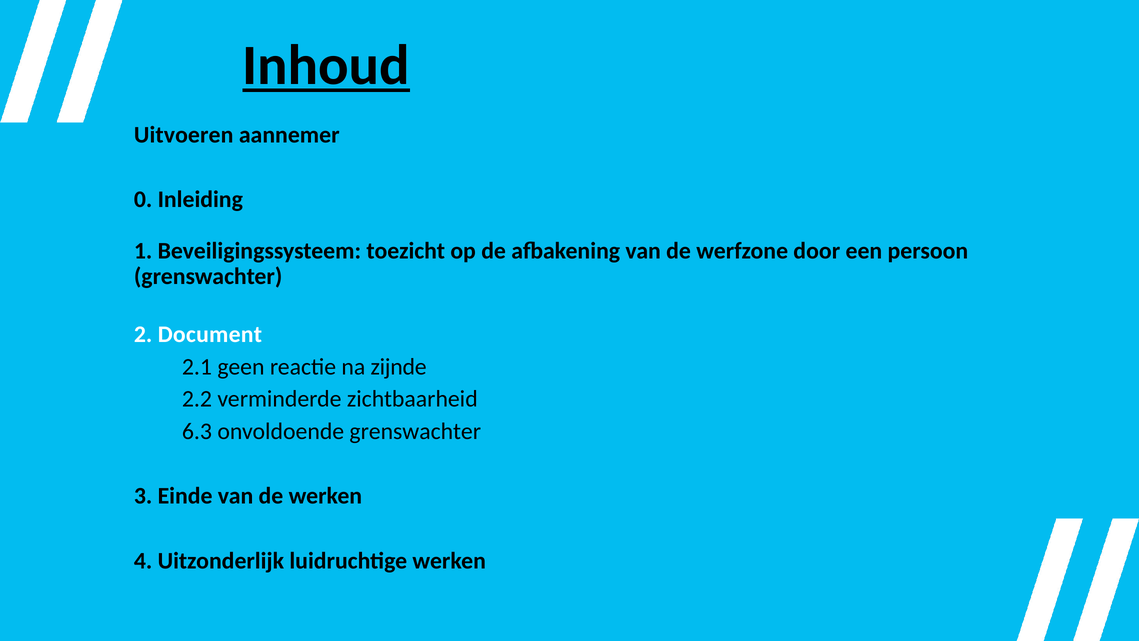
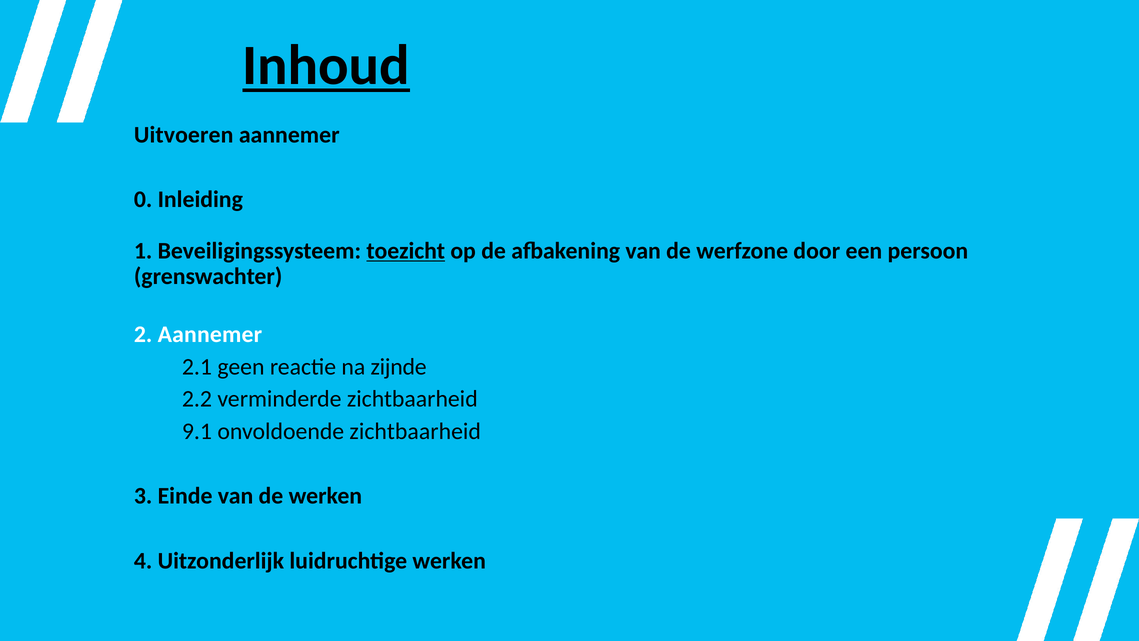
toezicht underline: none -> present (406, 251)
2 Document: Document -> Aannemer (210, 334)
6.3: 6.3 -> 9.1 (197, 431)
onvoldoende grenswachter: grenswachter -> zichtbaarheid (415, 431)
